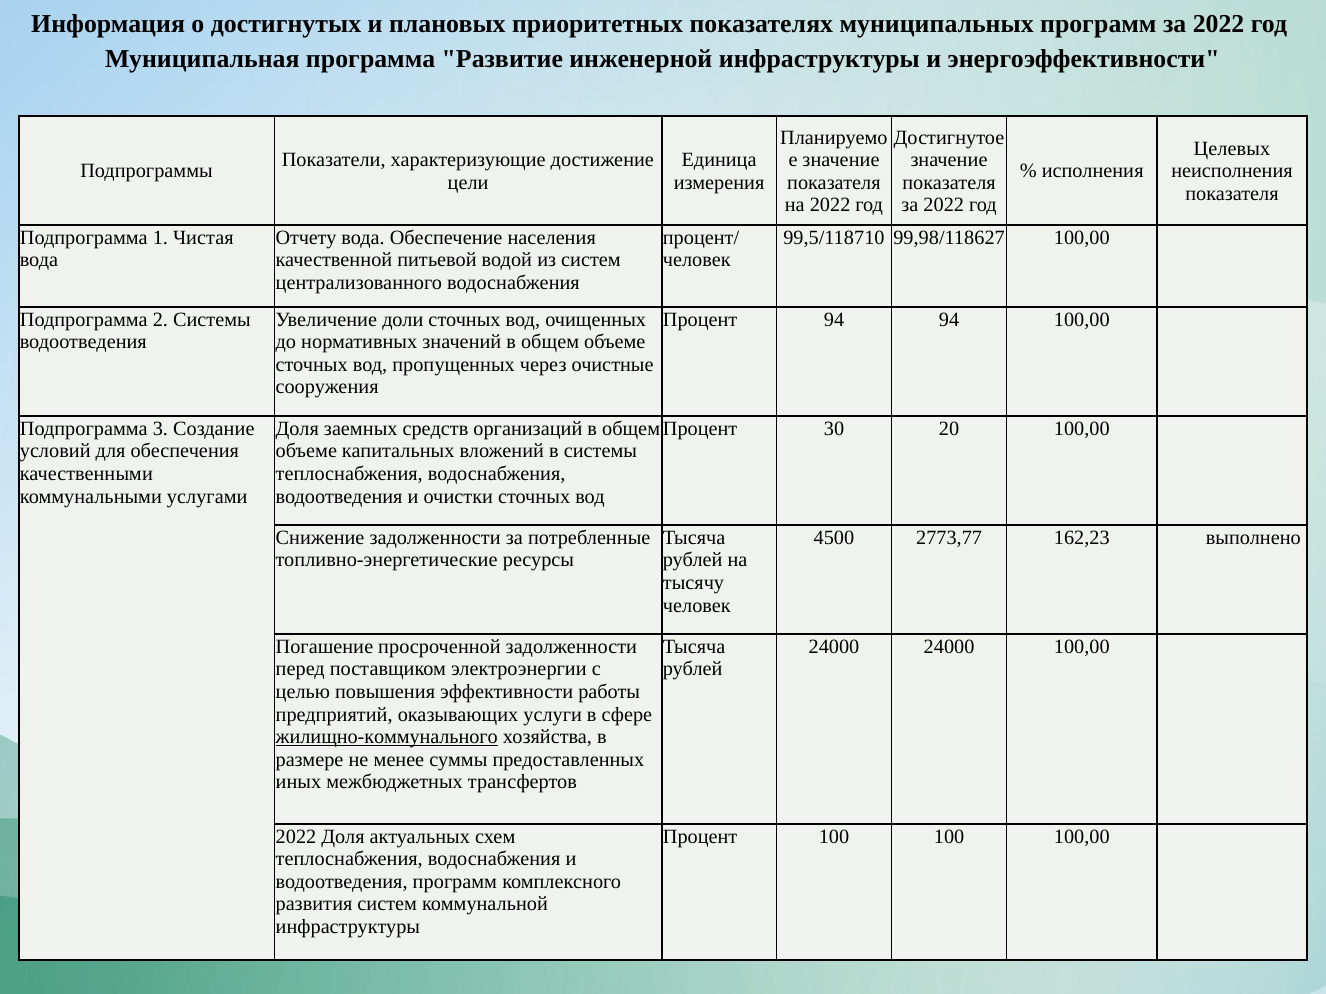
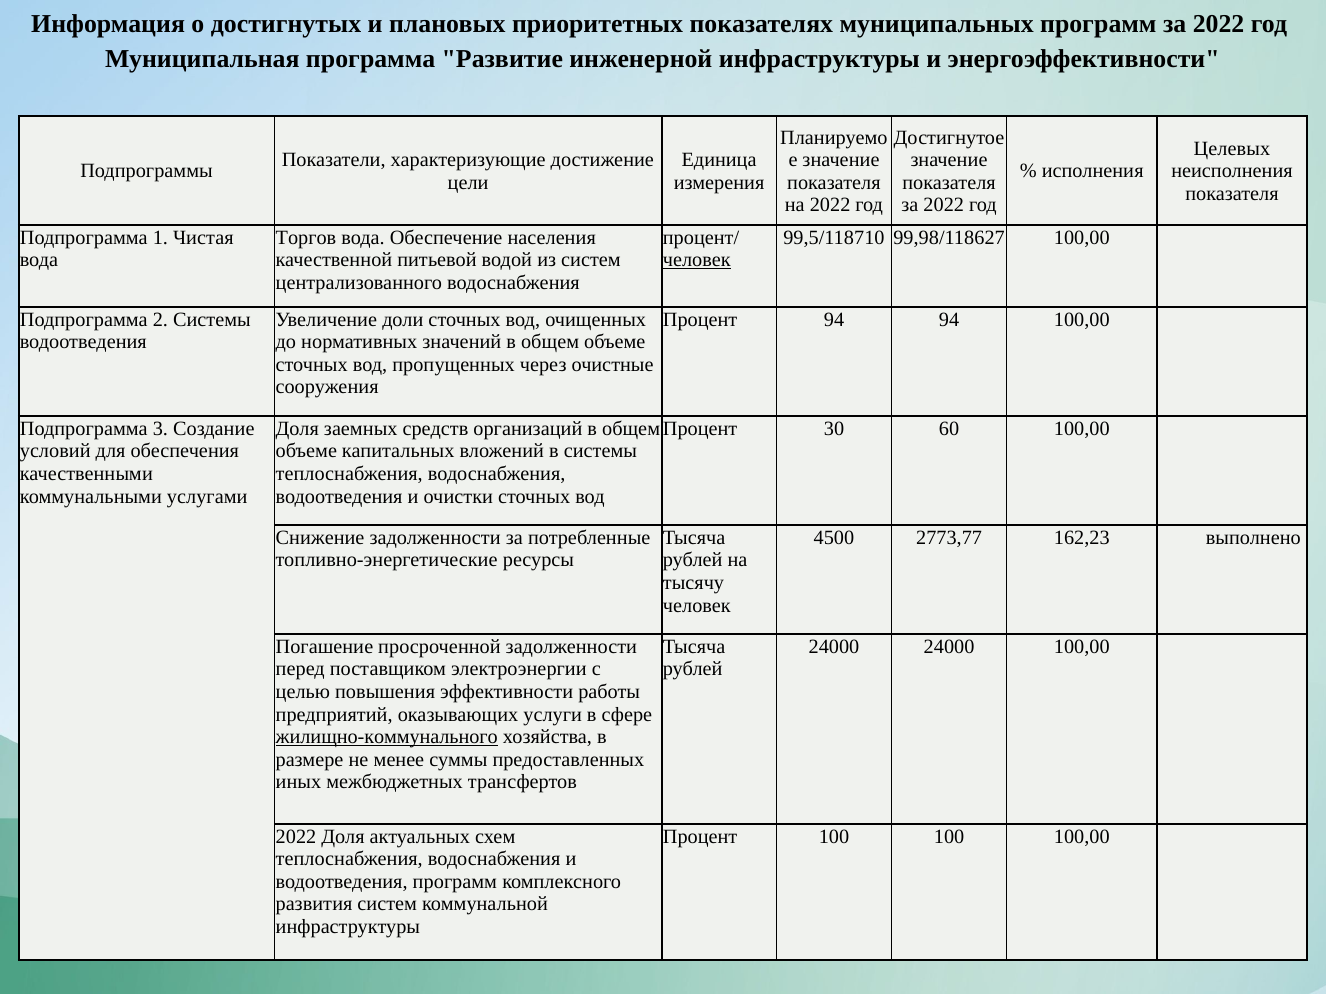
Отчету: Отчету -> Торгов (306, 238)
человек underline: none -> present (697, 260)
20: 20 -> 60 (949, 429)
